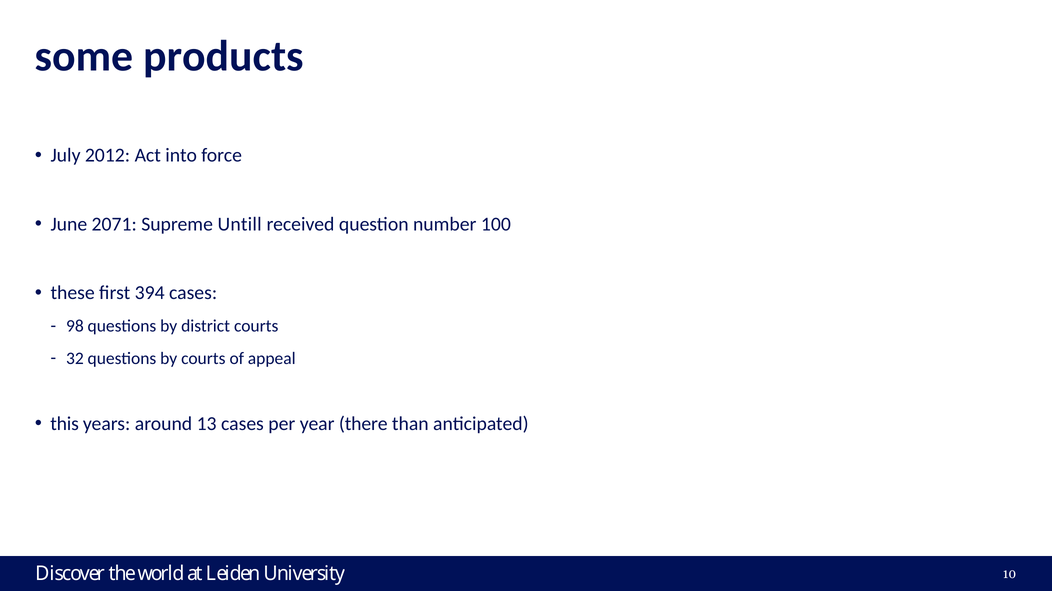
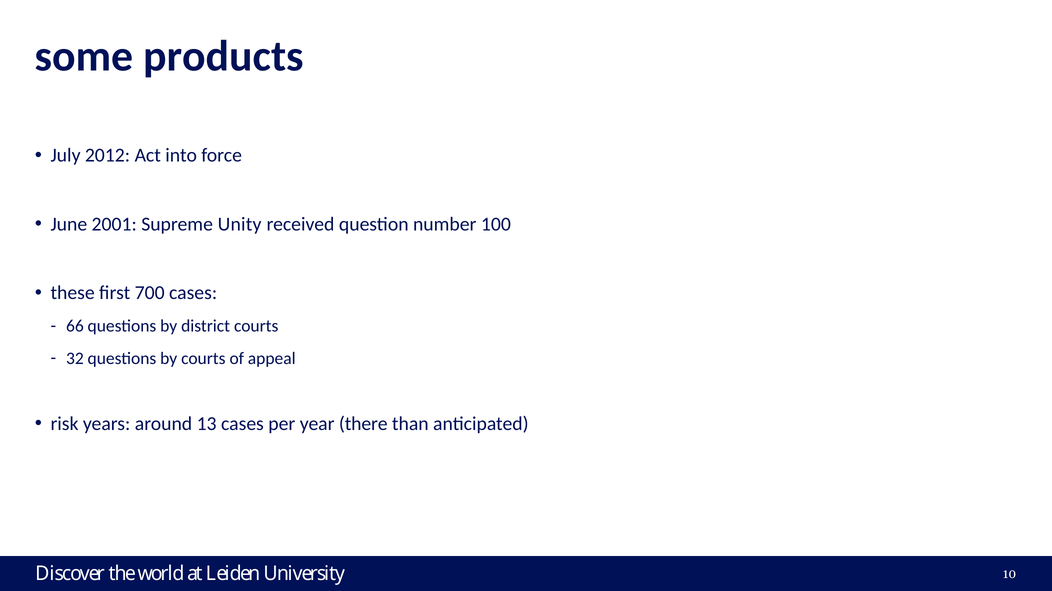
2071: 2071 -> 2001 (114, 224)
Untill: Untill -> Unity (240, 224)
394: 394 -> 700 (150, 293)
98: 98 -> 66 (75, 326)
this: this -> risk (65, 424)
